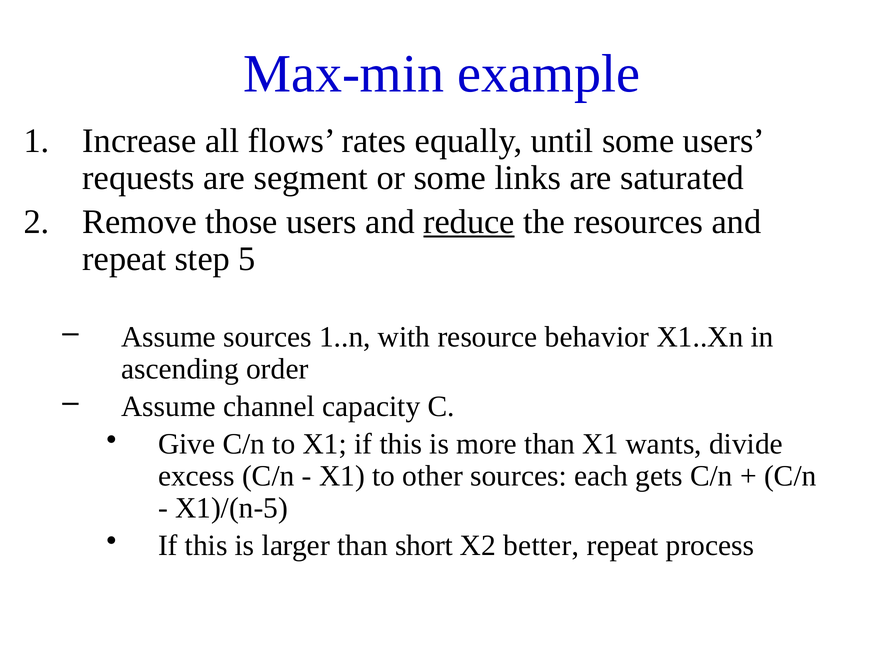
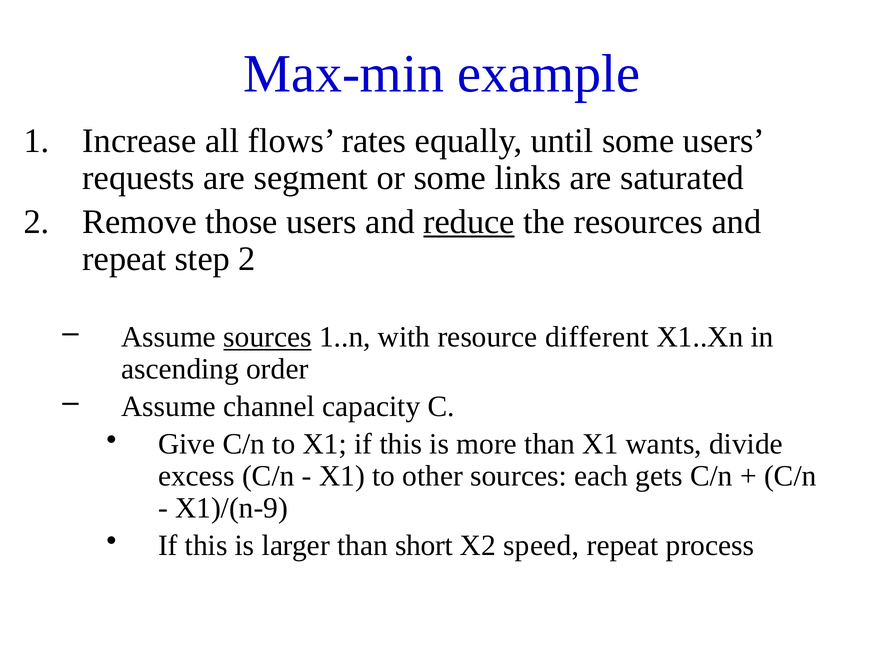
step 5: 5 -> 2 (247, 259)
sources underline: none -> present (268, 337)
behavior: behavior -> different (597, 337)
X1)/(n-5: X1)/(n-5 -> X1)/(n-9 (232, 508)
better: better -> speed (541, 546)
